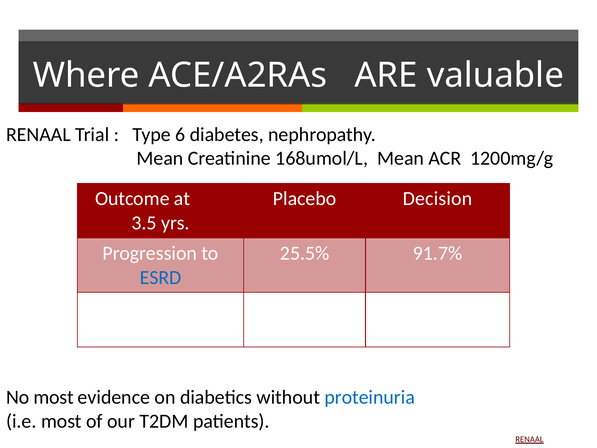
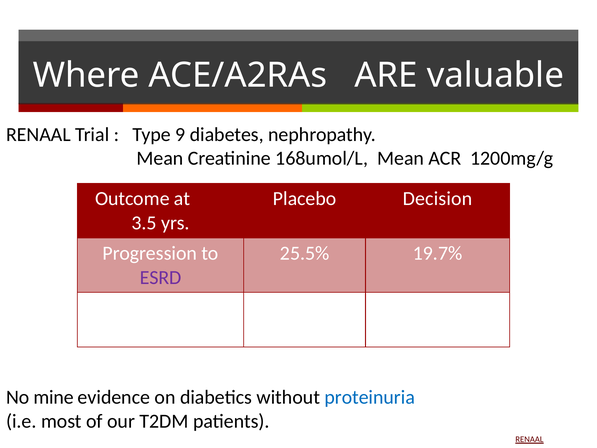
6: 6 -> 9 (180, 134)
91.7%: 91.7% -> 19.7% (438, 253)
ESRD colour: blue -> purple (161, 277)
No most: most -> mine (54, 397)
